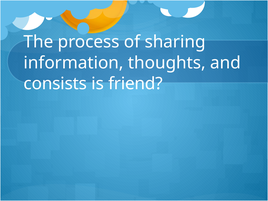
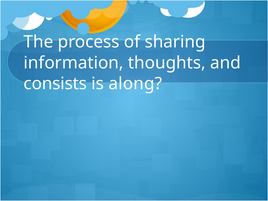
friend: friend -> along (135, 84)
